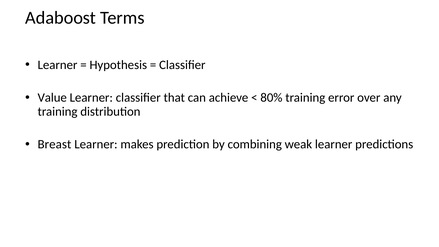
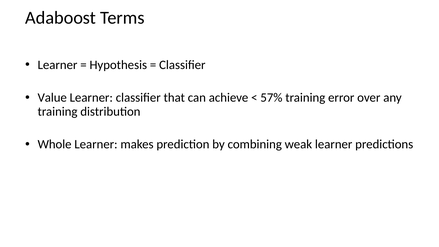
80%: 80% -> 57% (271, 98)
Breast: Breast -> Whole (55, 144)
